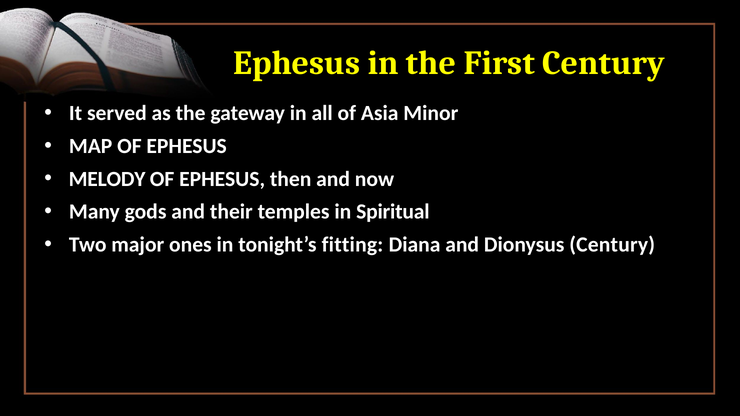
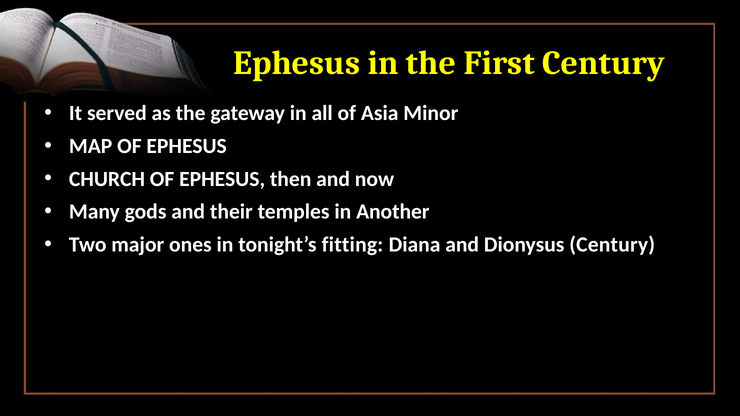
MELODY: MELODY -> CHURCH (107, 179)
Spiritual: Spiritual -> Another (393, 212)
